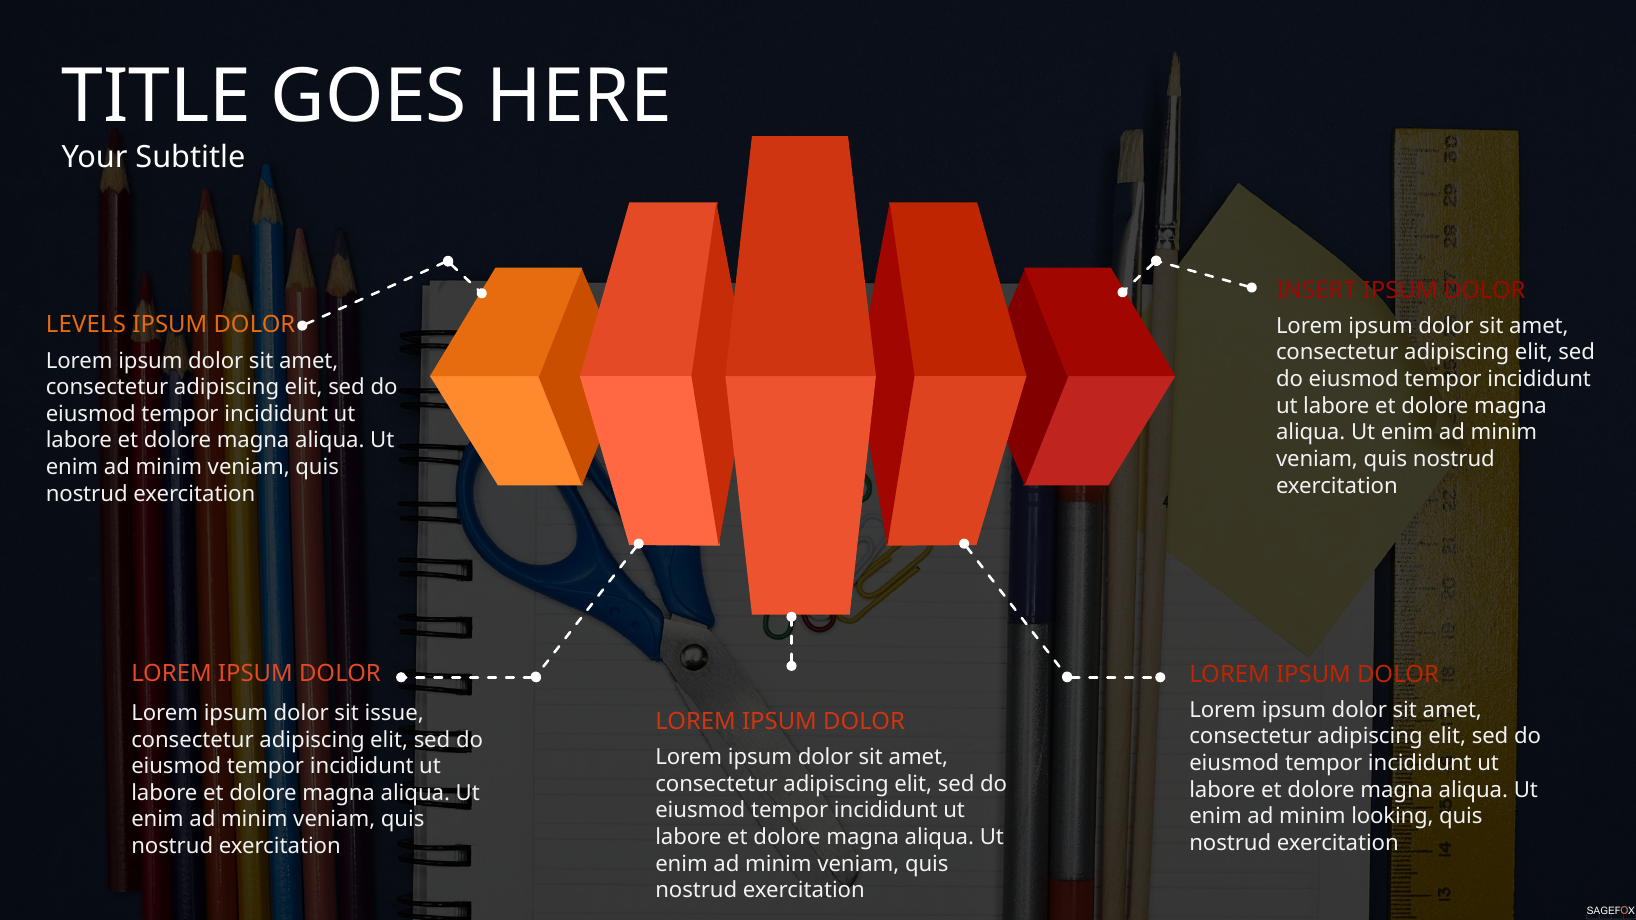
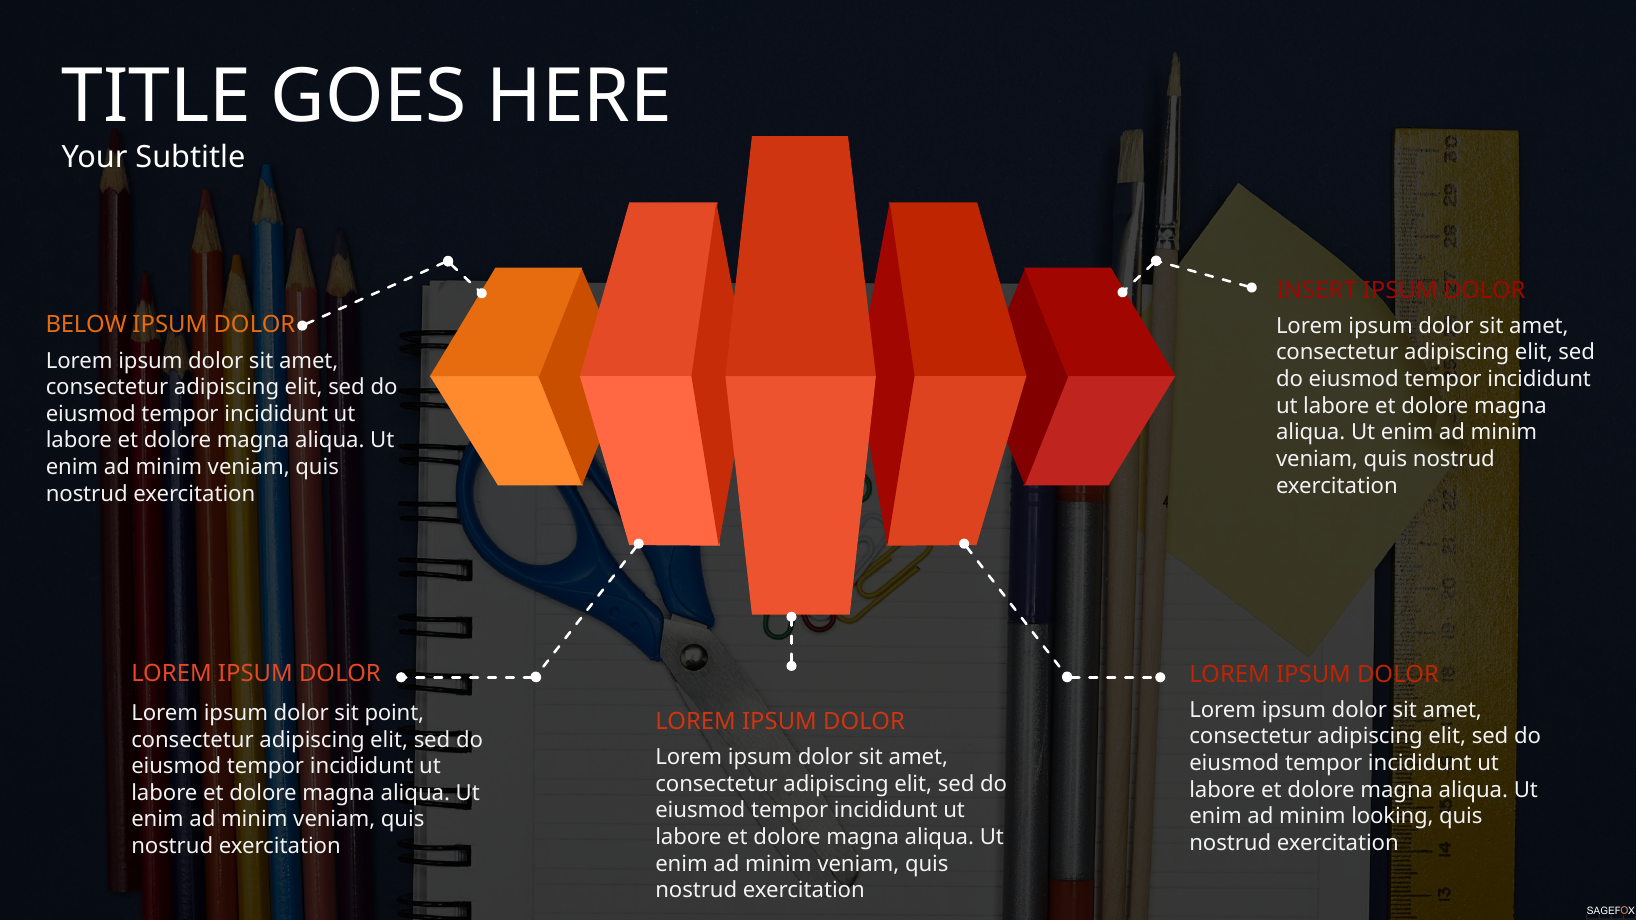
LEVELS: LEVELS -> BELOW (86, 325)
issue: issue -> point (394, 713)
